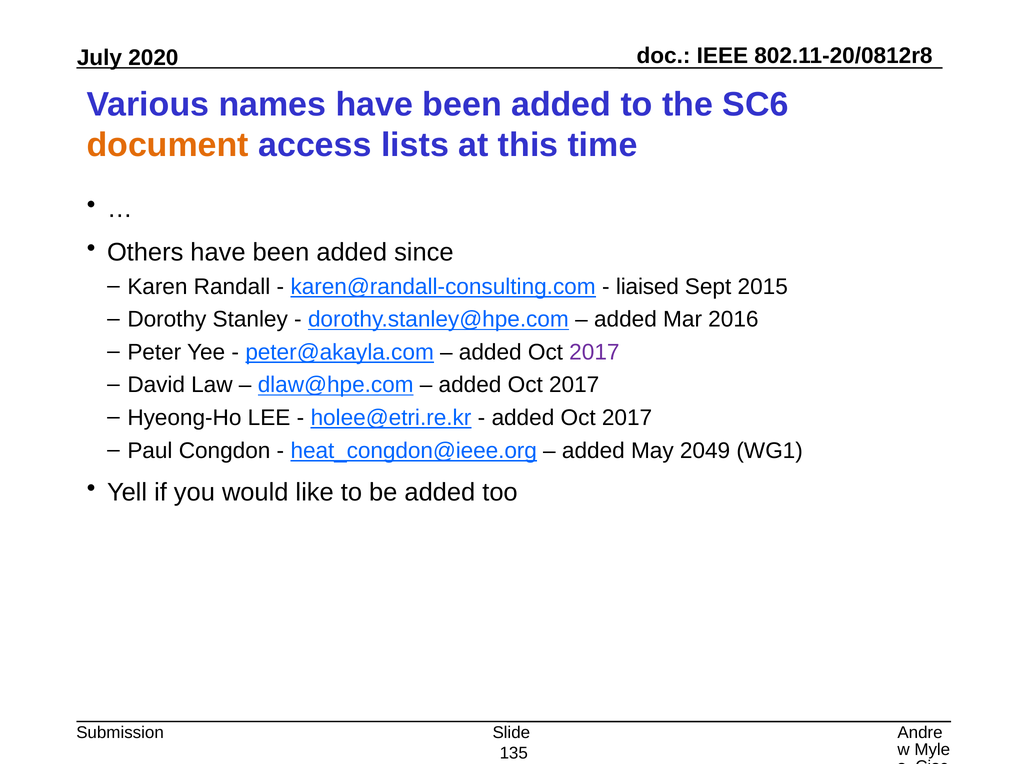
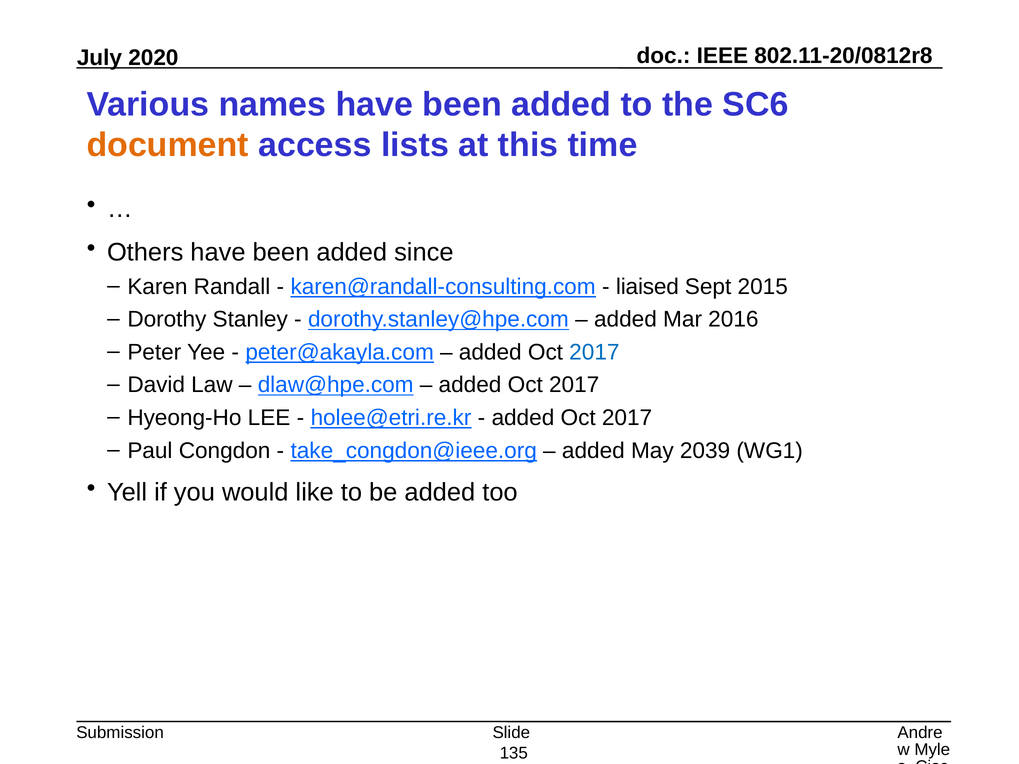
2017 colour: purple -> blue (594, 352)
heat_congdon@ieee.org: heat_congdon@ieee.org -> take_congdon@ieee.org (414, 451)
2049: 2049 -> 2039 (705, 451)
